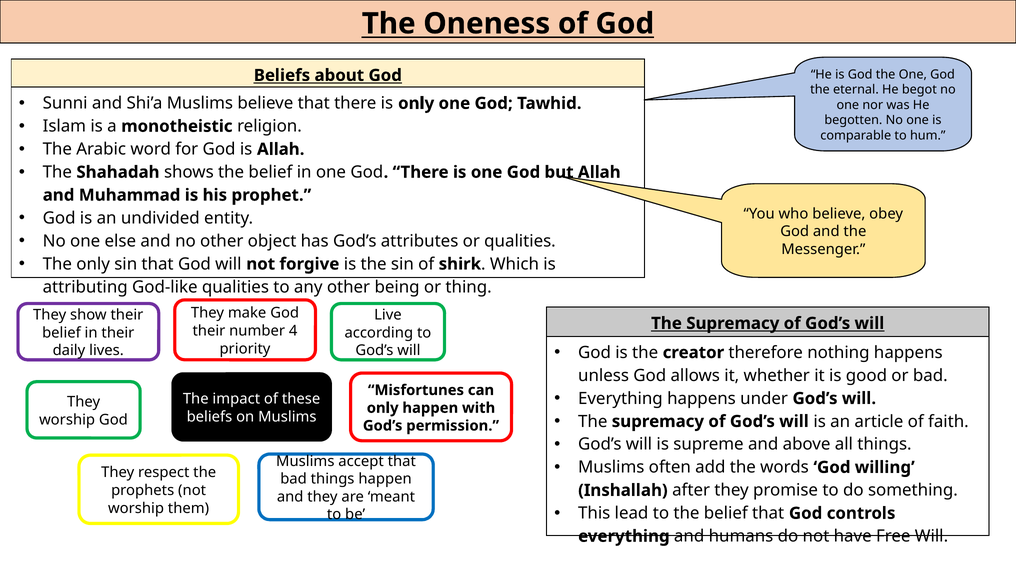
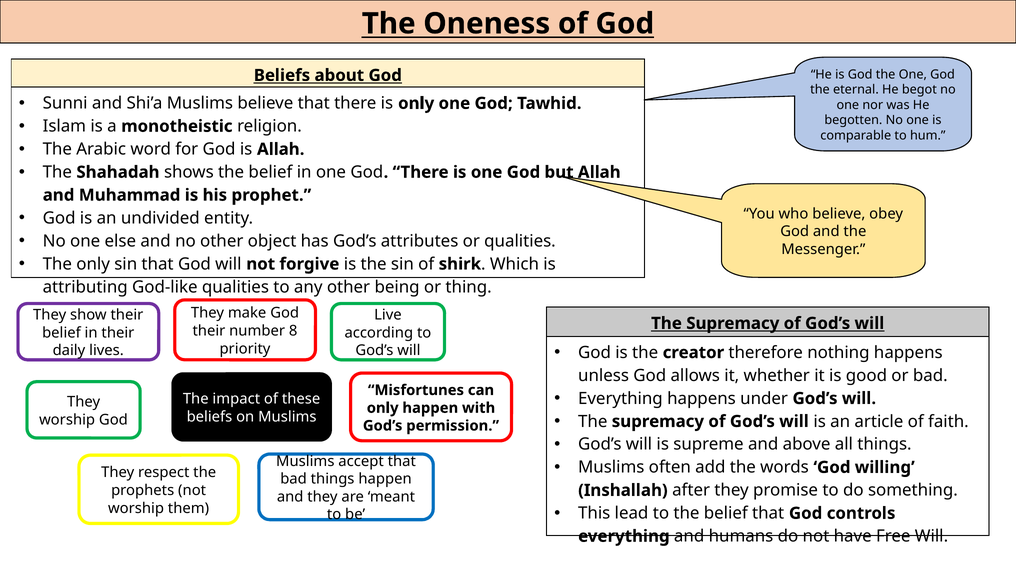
4: 4 -> 8 (293, 331)
